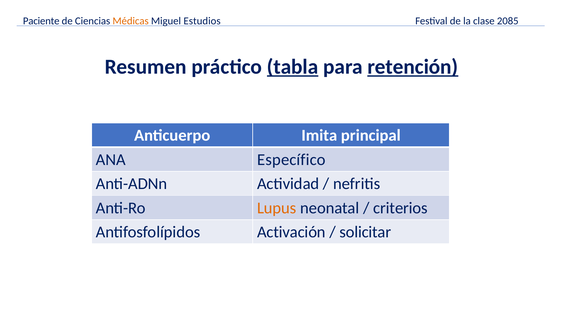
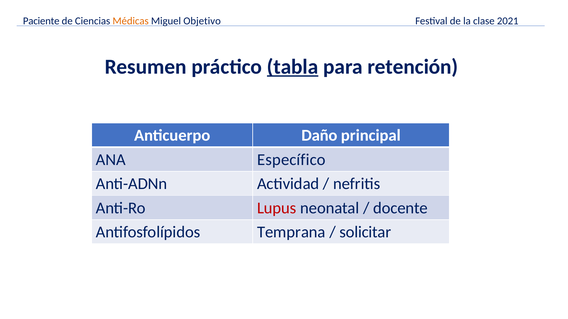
Estudios: Estudios -> Objetivo (202, 21)
2085: 2085 -> 2021 (508, 21)
retención underline: present -> none (413, 67)
Imita: Imita -> Daño (319, 136)
Lupus colour: orange -> red (277, 208)
criterios: criterios -> docente (400, 208)
Activación: Activación -> Temprana (291, 232)
